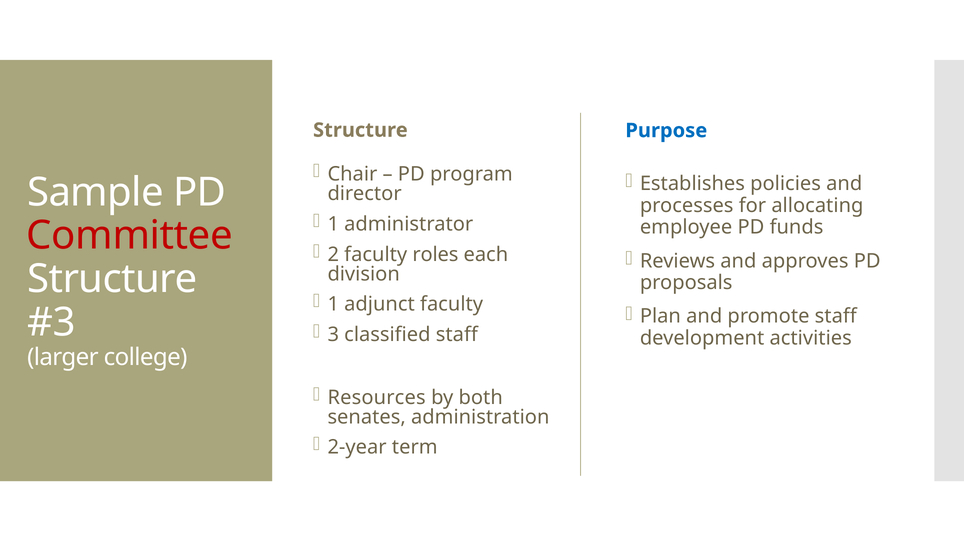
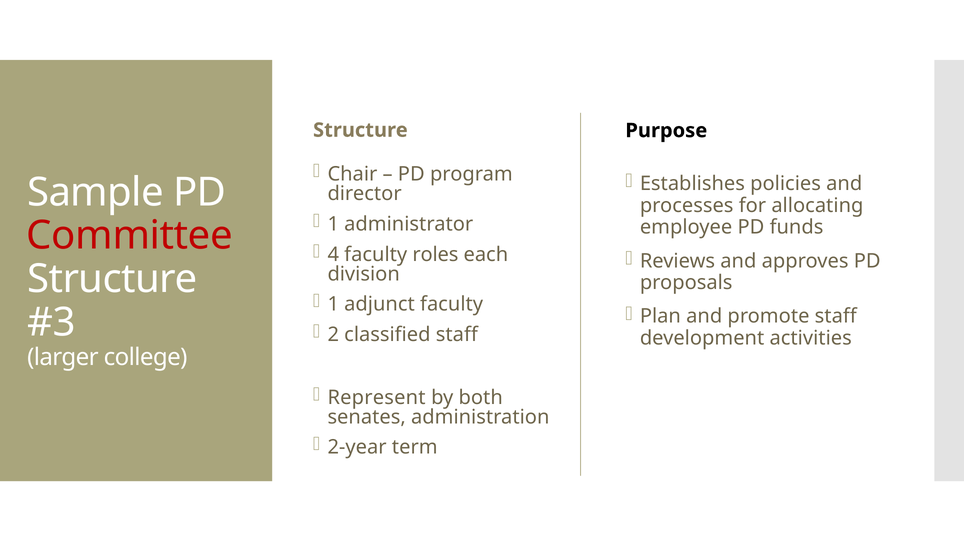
Purpose colour: blue -> black (666, 131)
2: 2 -> 4 (333, 255)
3: 3 -> 2 (333, 335)
Resources: Resources -> Represent (377, 398)
